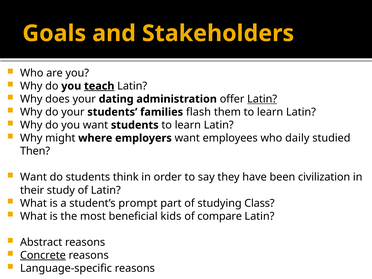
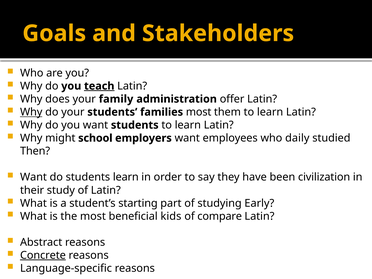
dating: dating -> family (116, 99)
Latin underline: present -> none (262, 99)
Why underline: none -> present (31, 112)
families flash: flash -> most (199, 112)
where: where -> school (95, 138)
students think: think -> learn (126, 177)
prompt: prompt -> starting (138, 203)
Class: Class -> Early (259, 203)
